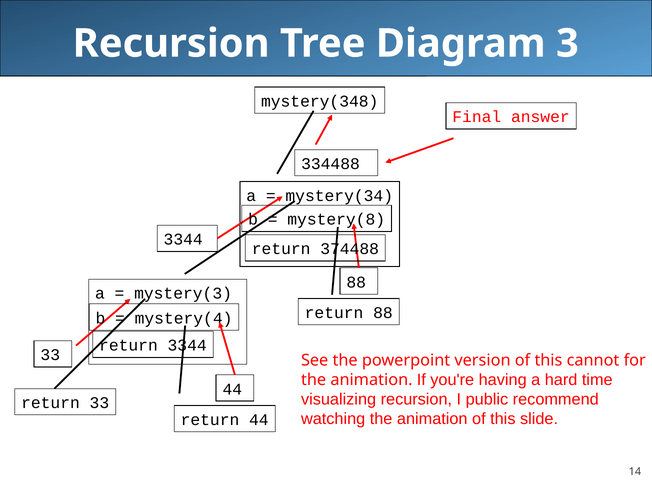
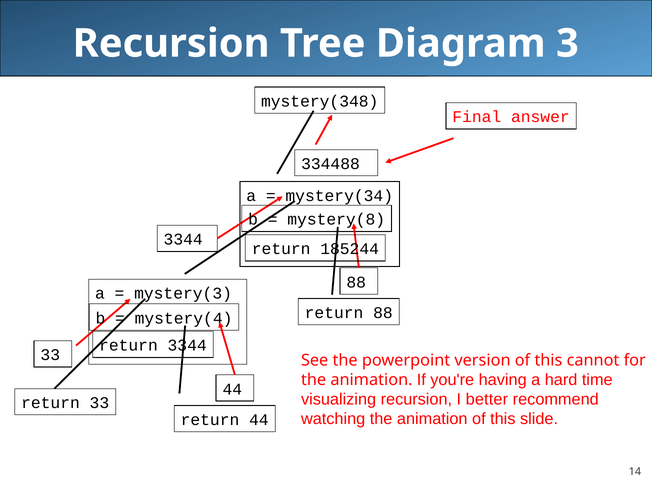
374488: 374488 -> 185244 (350, 249)
public: public -> better (487, 399)
